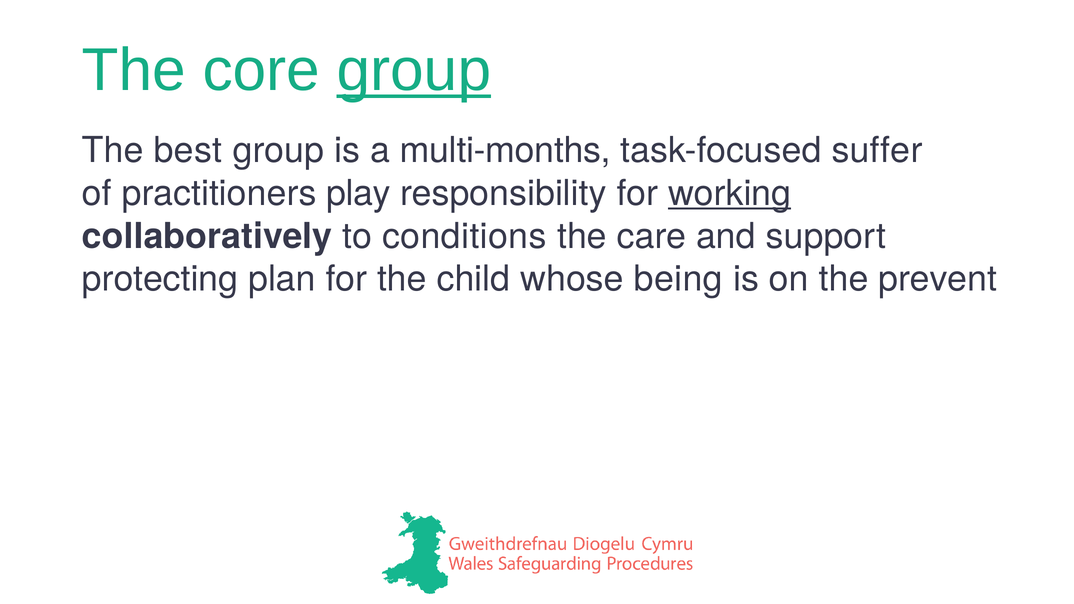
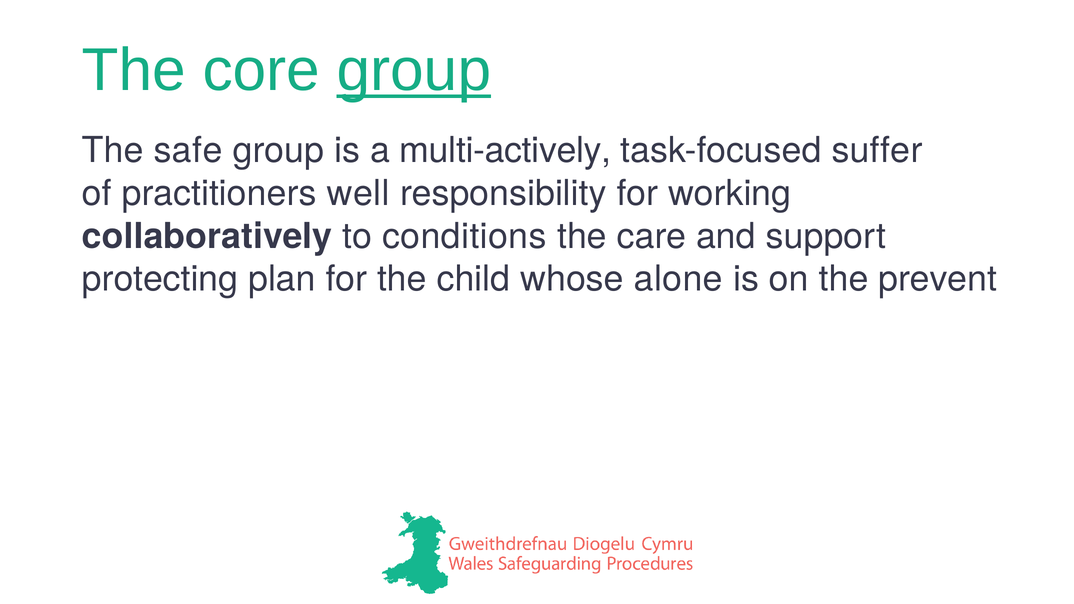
best: best -> safe (188, 150)
multi-months: multi-months -> multi-actively (505, 150)
play: play -> well (358, 193)
working underline: present -> none (730, 193)
being: being -> alone (678, 279)
